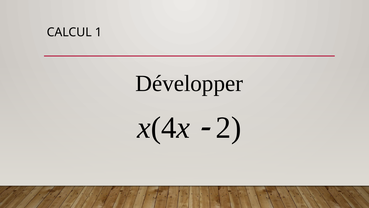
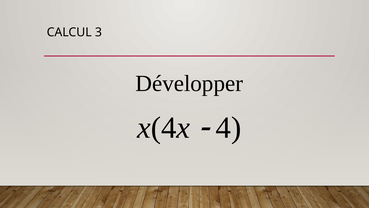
1: 1 -> 3 (98, 32)
2: 2 -> 4 (228, 127)
